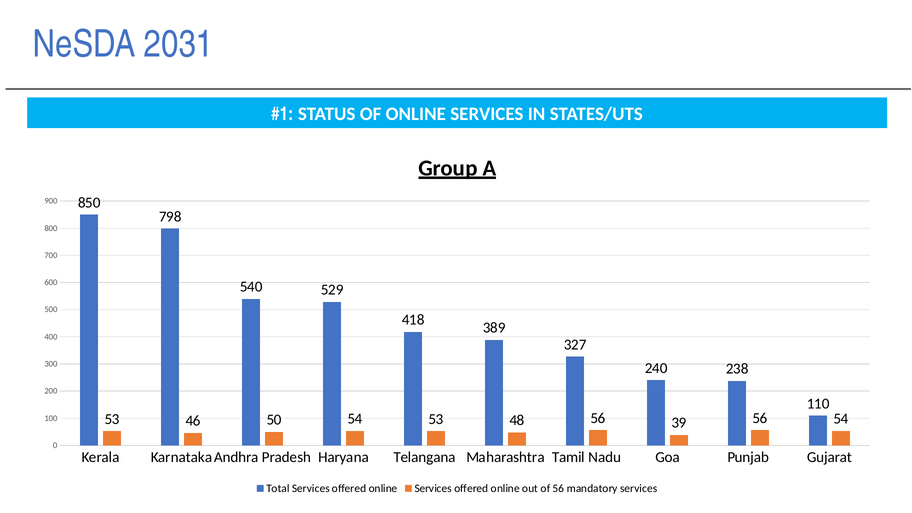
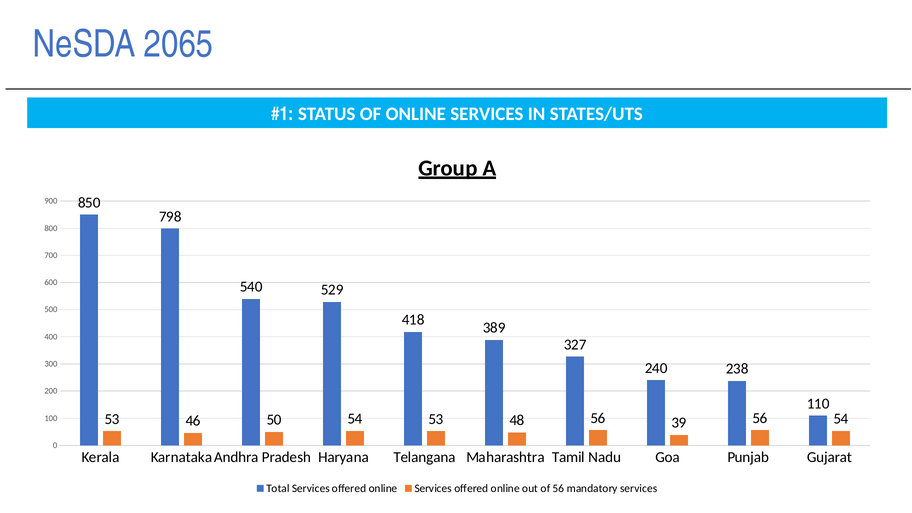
2031: 2031 -> 2065 (179, 44)
